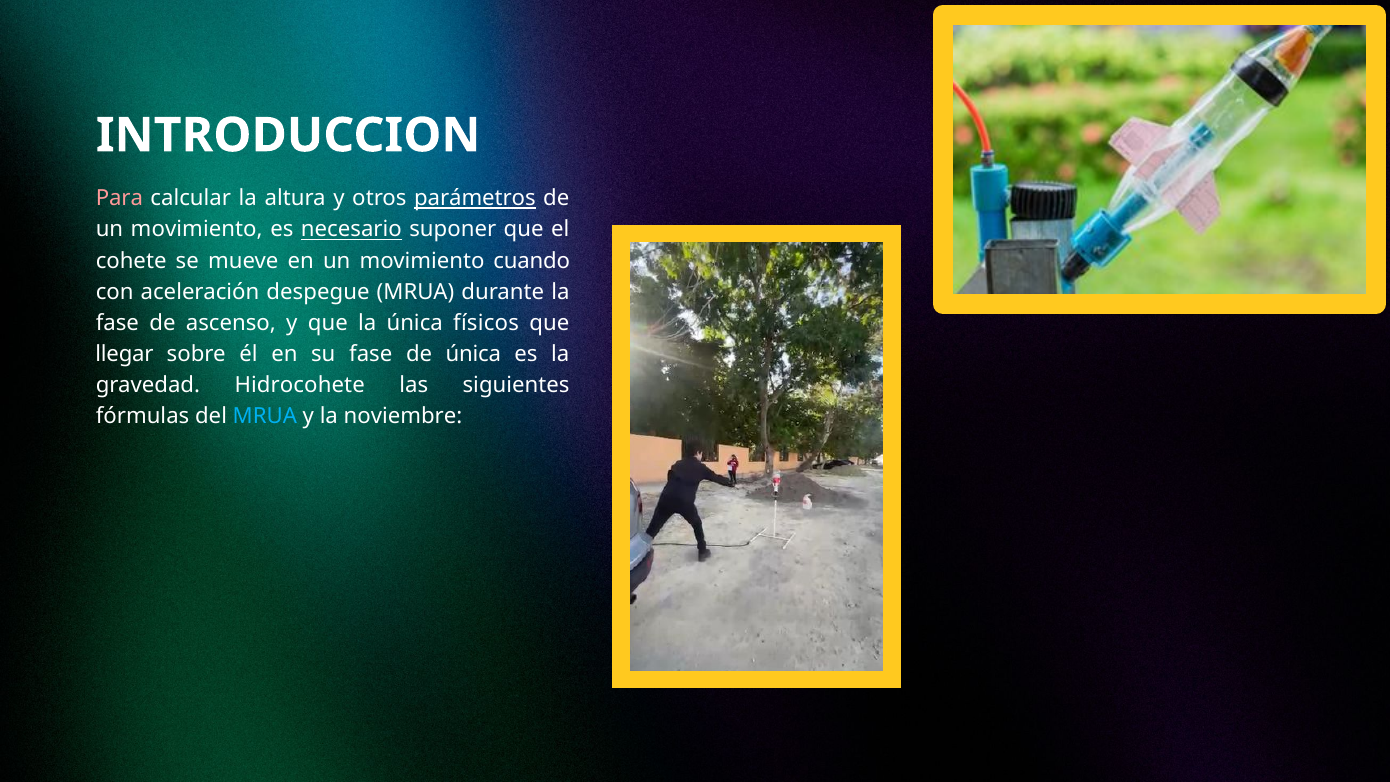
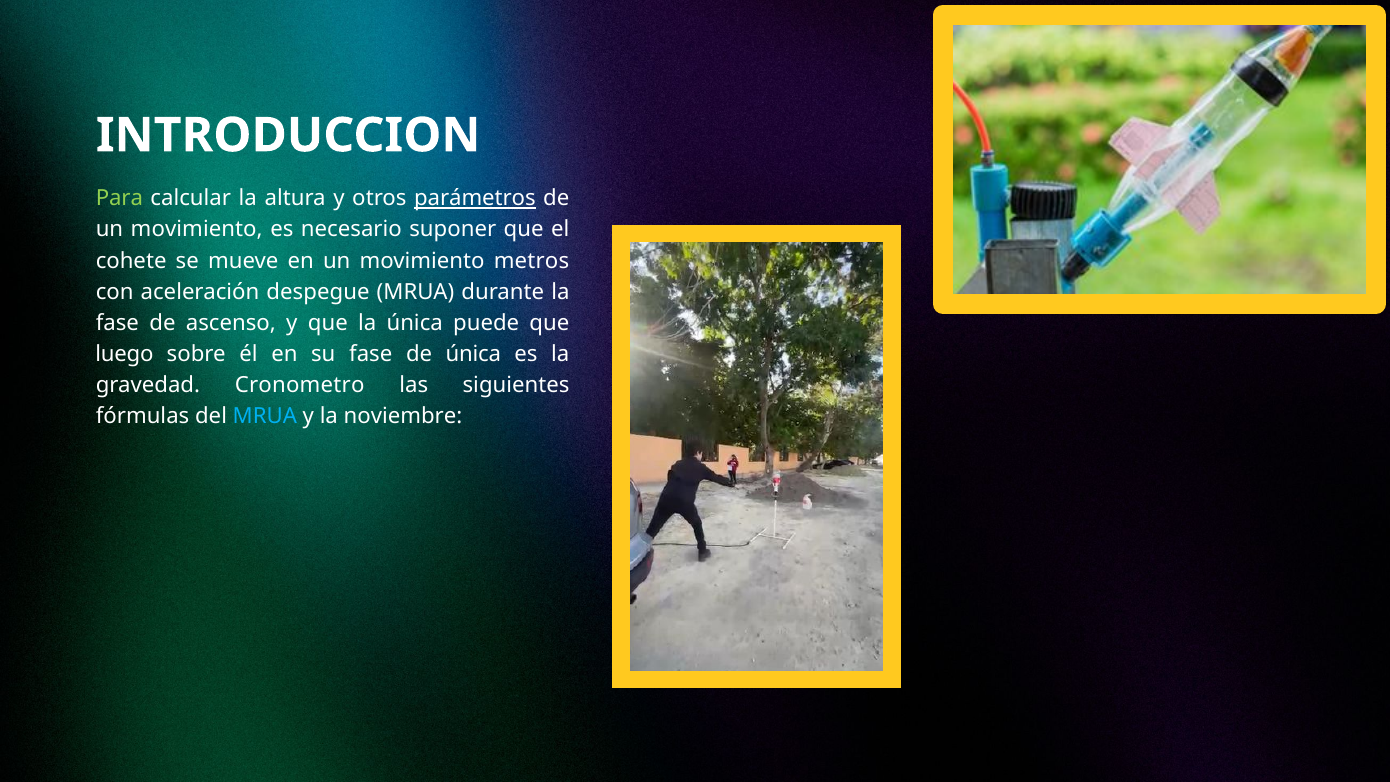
Para colour: pink -> light green (119, 199)
necesario underline: present -> none (351, 230)
cuando: cuando -> metros (531, 261)
físicos: físicos -> puede (486, 323)
llegar: llegar -> luego (125, 354)
Hidrocohete: Hidrocohete -> Cronometro (300, 385)
